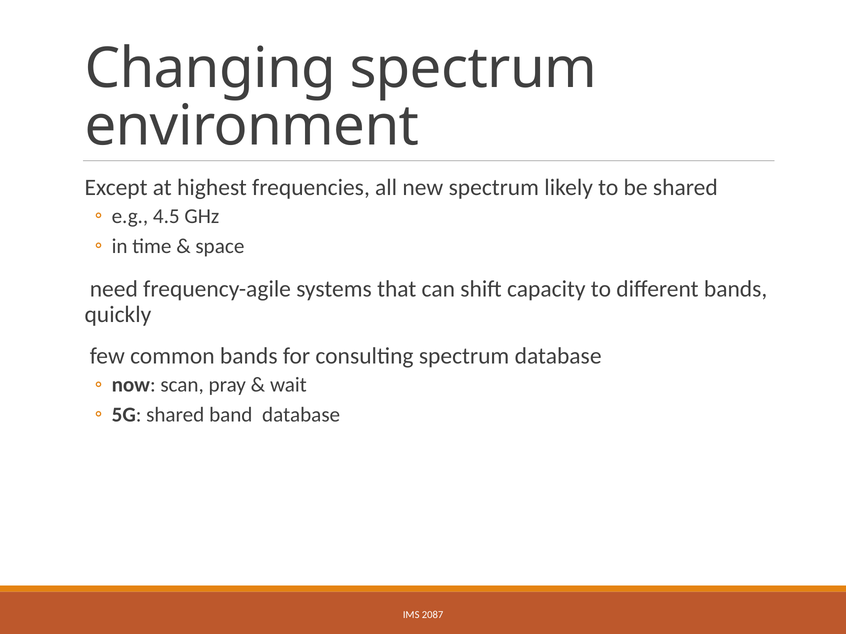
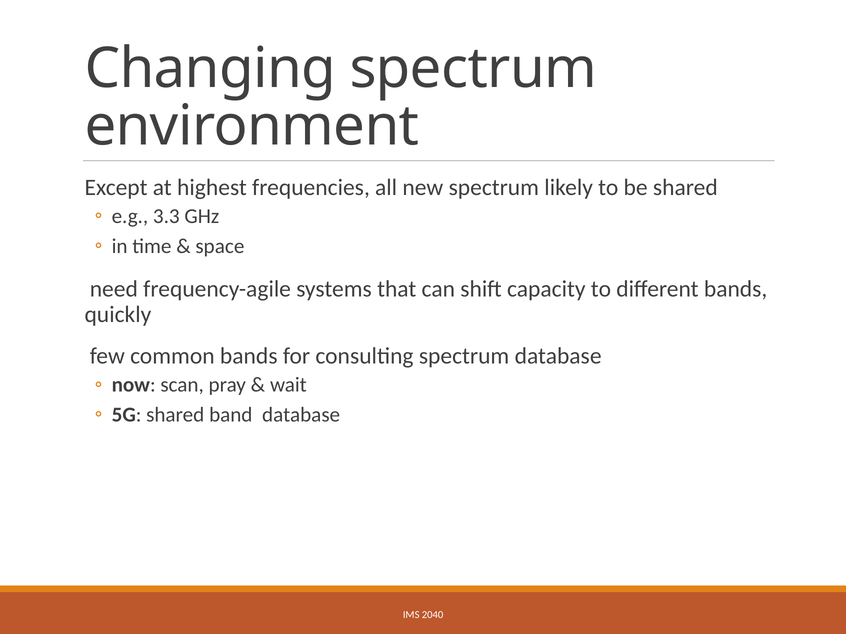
4.5: 4.5 -> 3.3 (166, 216)
2087: 2087 -> 2040 (433, 615)
